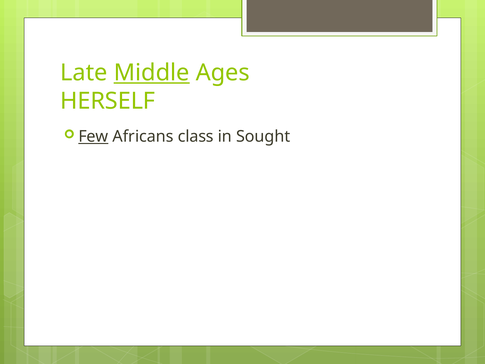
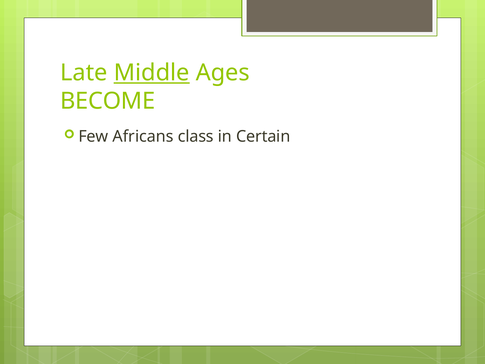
HERSELF: HERSELF -> BECOME (108, 101)
Few underline: present -> none (93, 137)
Sought: Sought -> Certain (263, 137)
